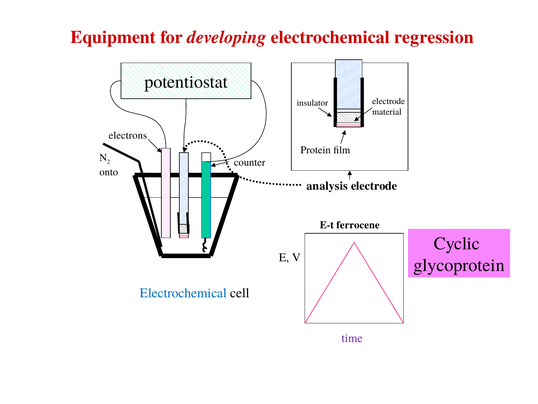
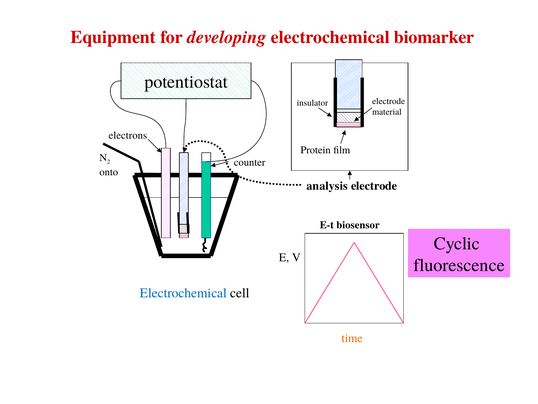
regression: regression -> biomarker (434, 37)
ferrocene: ferrocene -> biosensor (358, 225)
glycoprotein: glycoprotein -> fluorescence (459, 265)
time colour: purple -> orange (352, 338)
